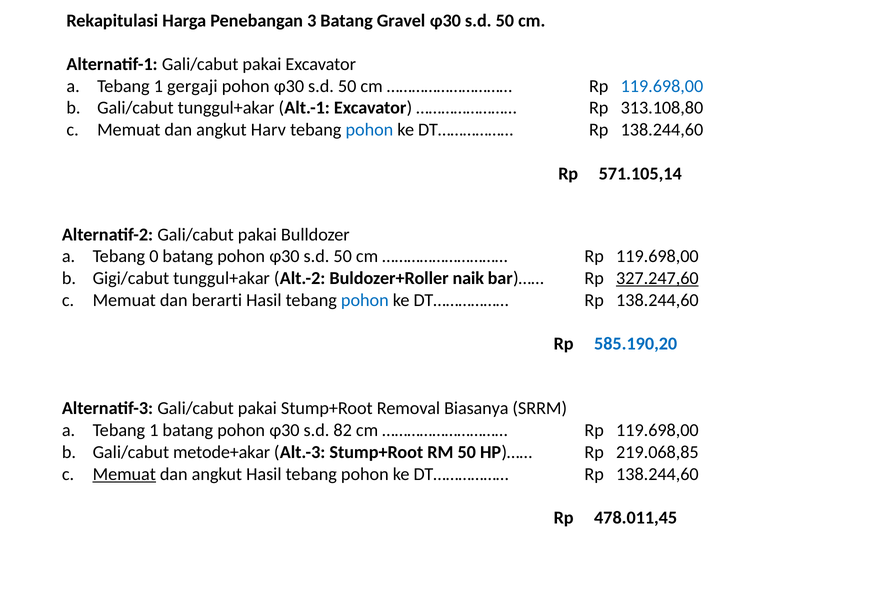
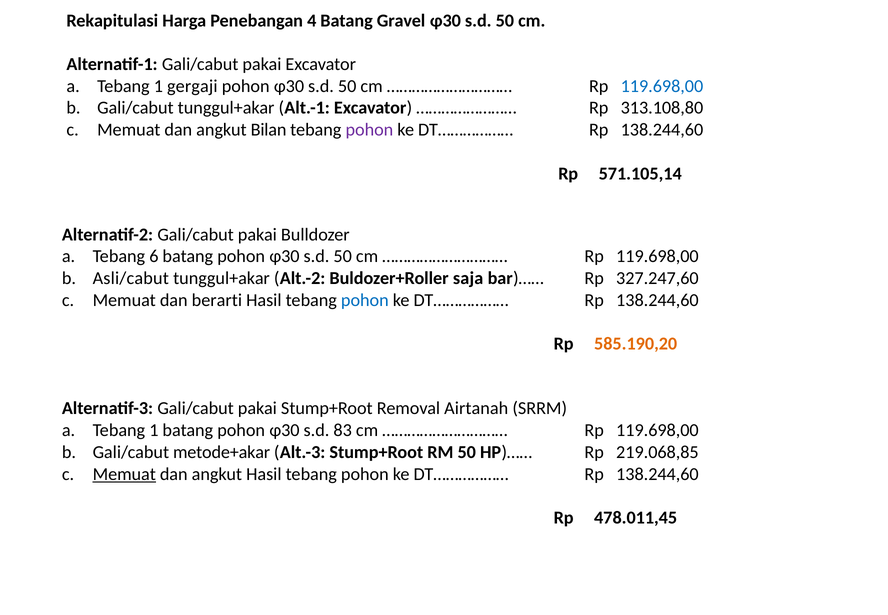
3: 3 -> 4 (312, 21)
Harv: Harv -> Bilan (269, 130)
pohon colour: blue -> purple (369, 130)
0: 0 -> 6 (154, 256)
Gigi/cabut: Gigi/cabut -> Asli/cabut (131, 278)
naik: naik -> saja (468, 278)
327.247,60 underline: present -> none (657, 278)
585.190,20 colour: blue -> orange (636, 344)
Biasanya: Biasanya -> Airtanah (476, 408)
82: 82 -> 83 (343, 430)
